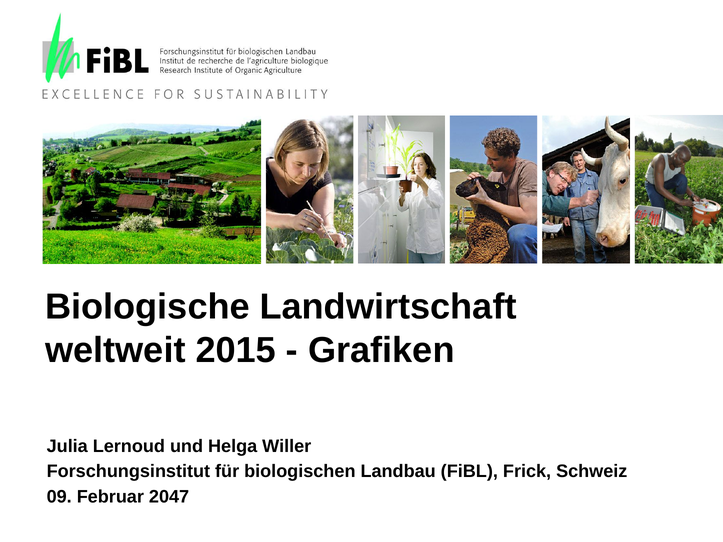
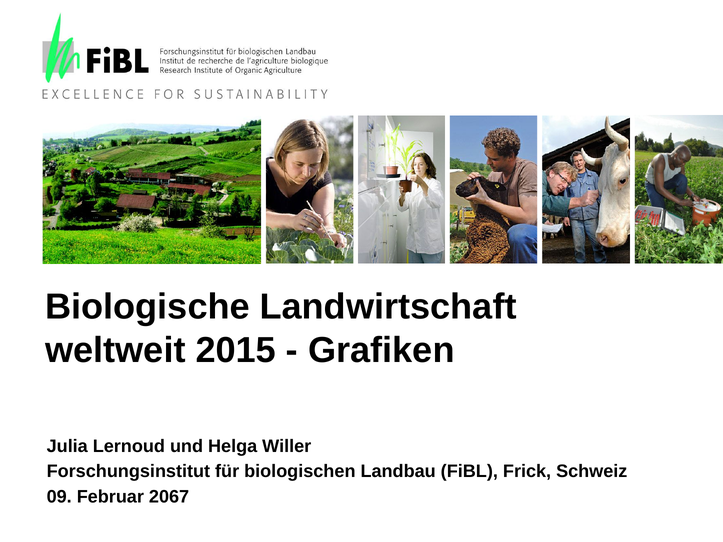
2047: 2047 -> 2067 (169, 497)
